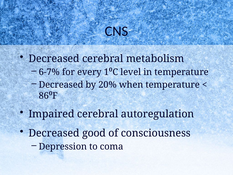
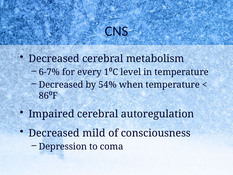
20%: 20% -> 54% (108, 85)
good: good -> mild (94, 133)
